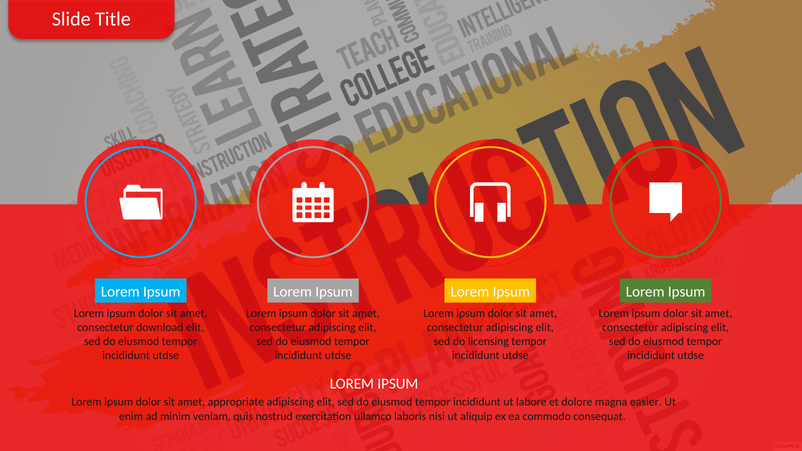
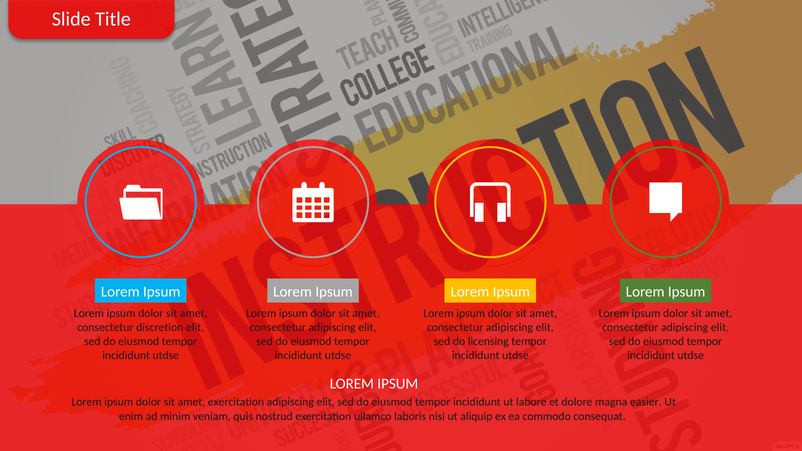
download: download -> discretion (160, 327)
amet appropriate: appropriate -> exercitation (236, 402)
